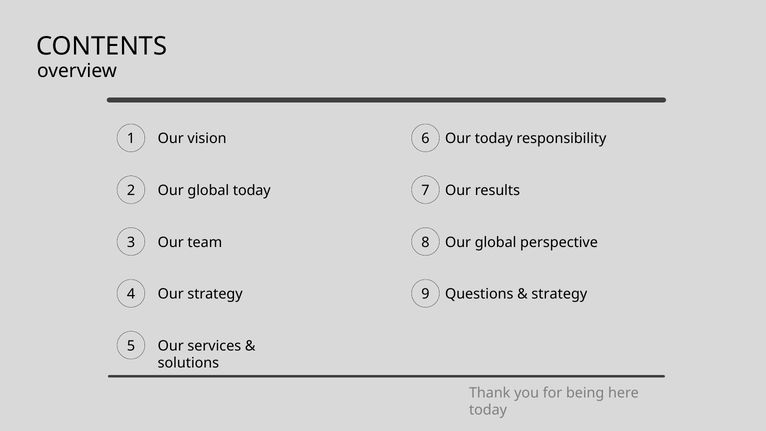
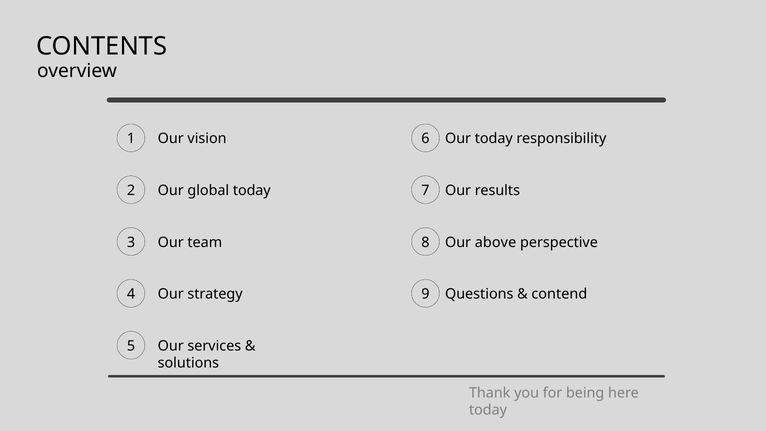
global: global -> above (495, 242)
strategy: strategy -> contend (559, 294)
